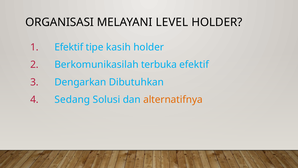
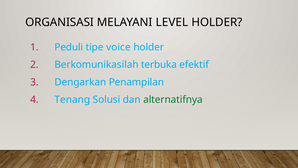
Efektif: Efektif -> Peduli (69, 47)
kasih: kasih -> voice (118, 47)
Dibutuhkan: Dibutuhkan -> Penampilan (136, 82)
Sedang: Sedang -> Tenang (72, 99)
alternatifnya colour: orange -> green (173, 99)
